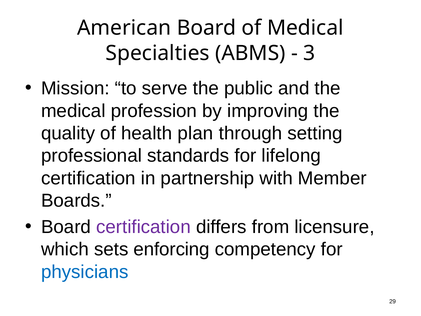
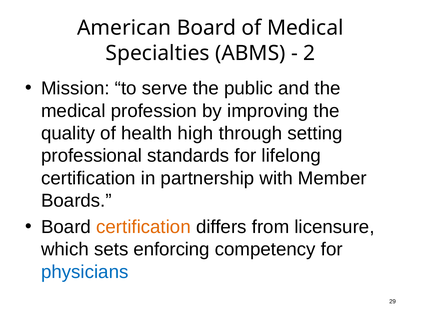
3: 3 -> 2 (309, 53)
plan: plan -> high (195, 133)
certification colour: purple -> orange (143, 227)
